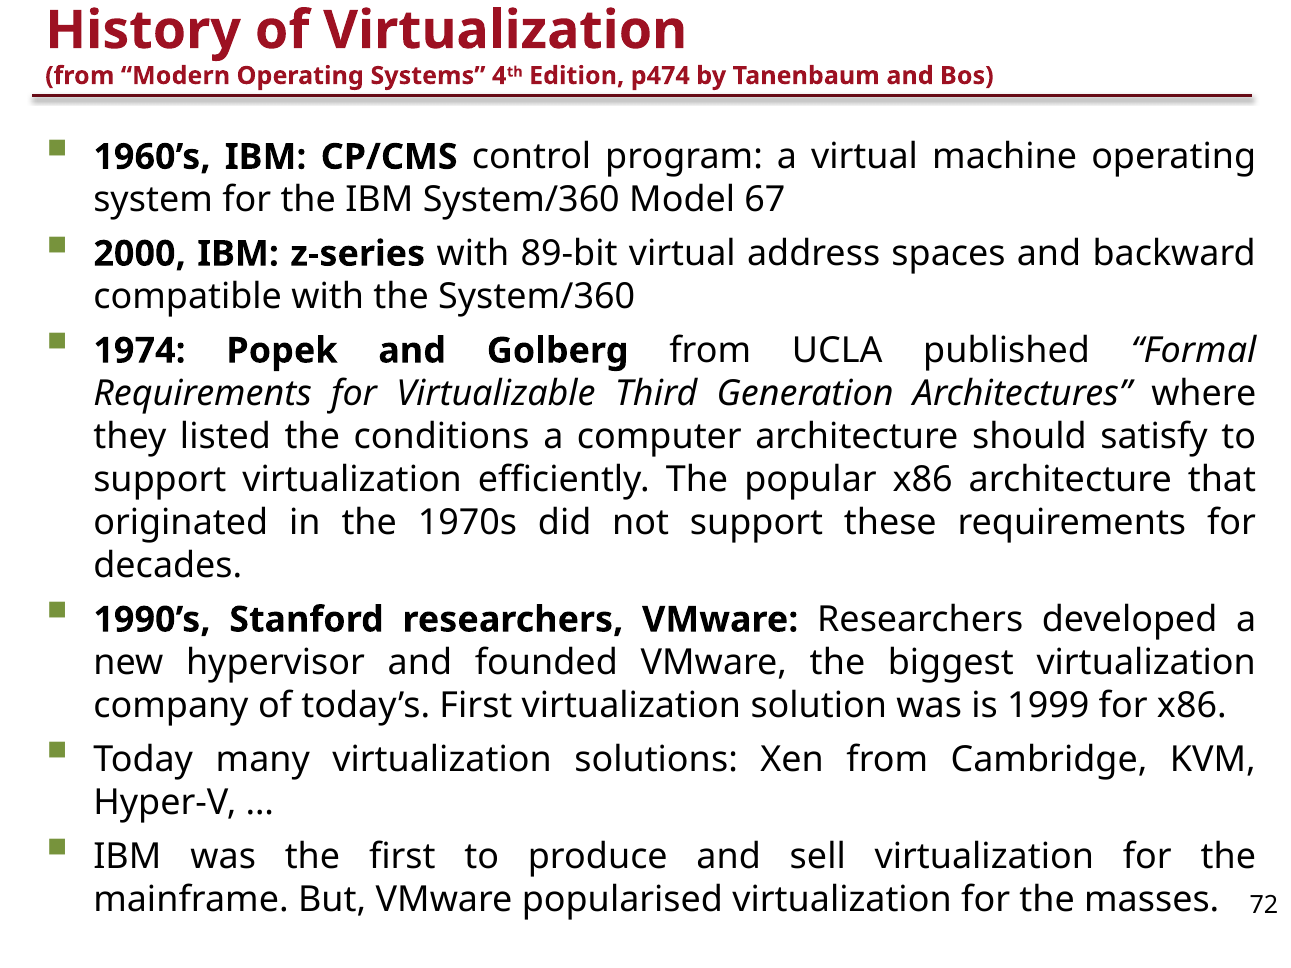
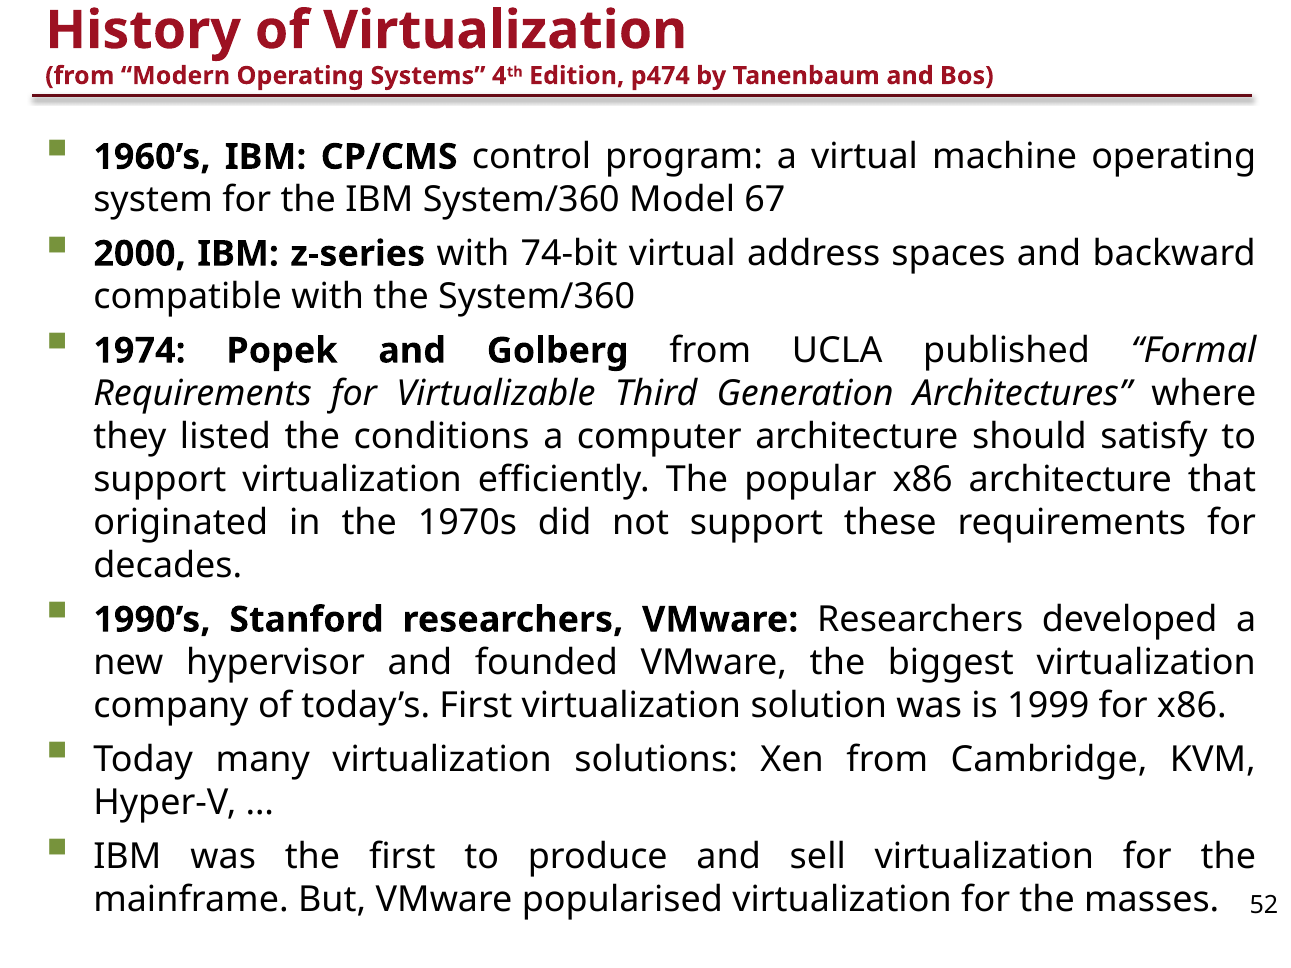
89-bit: 89-bit -> 74-bit (569, 254)
72: 72 -> 52 (1264, 905)
